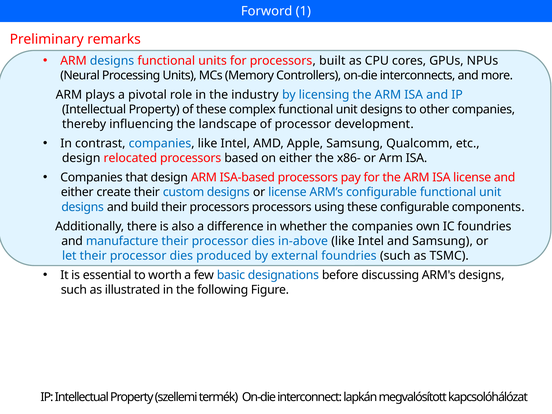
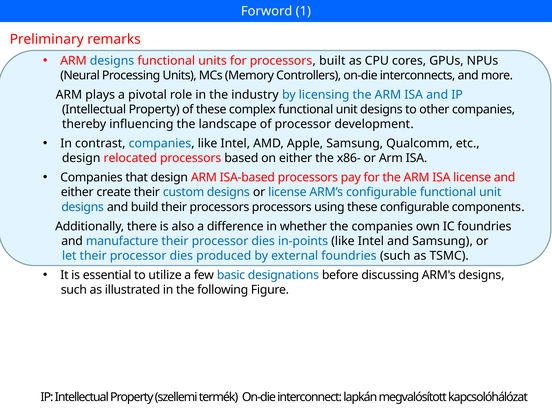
in-above: in-above -> in-points (303, 241)
worth: worth -> utilize (165, 275)
